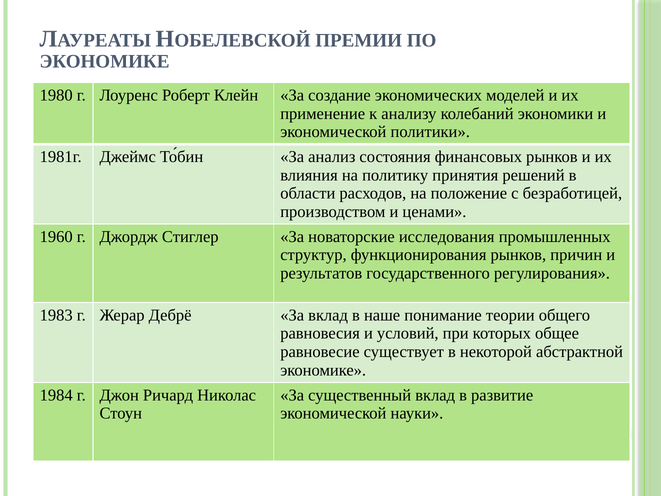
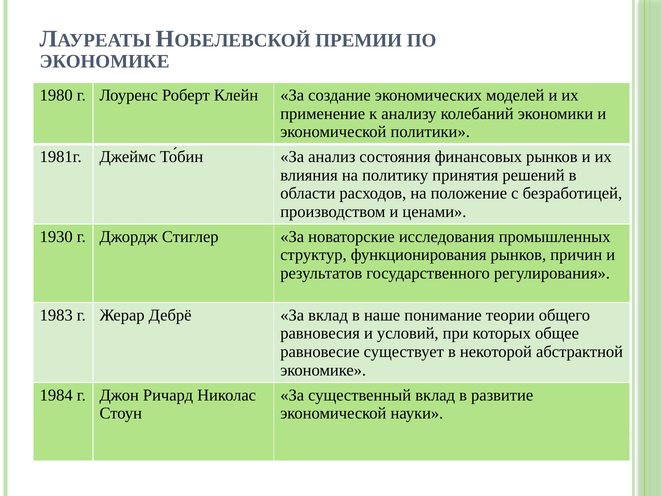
1960: 1960 -> 1930 (56, 237)
